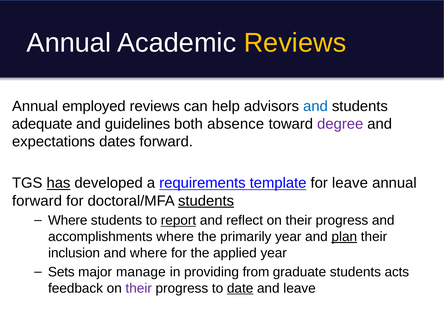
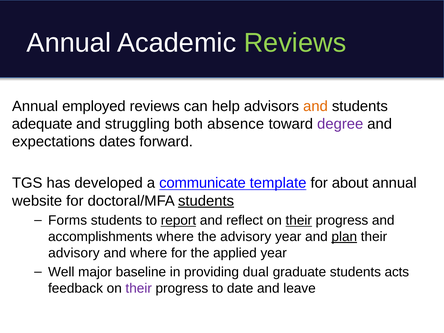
Reviews colour: yellow -> light green (295, 43)
and colour: blue -> orange (315, 106)
guidelines: guidelines -> struggling (137, 124)
has underline: present -> none (58, 183)
requirements: requirements -> communicate (203, 183)
for leave: leave -> about (350, 183)
forward: forward -> website (37, 201)
Where: Where -> Forms (68, 220)
their underline: none -> present (299, 220)
the primarily: primarily -> advisory (246, 237)
inclusion: inclusion -> advisory (74, 253)
Sets: Sets -> Well (61, 272)
manage: manage -> baseline (141, 272)
from: from -> dual (256, 272)
date underline: present -> none (240, 288)
